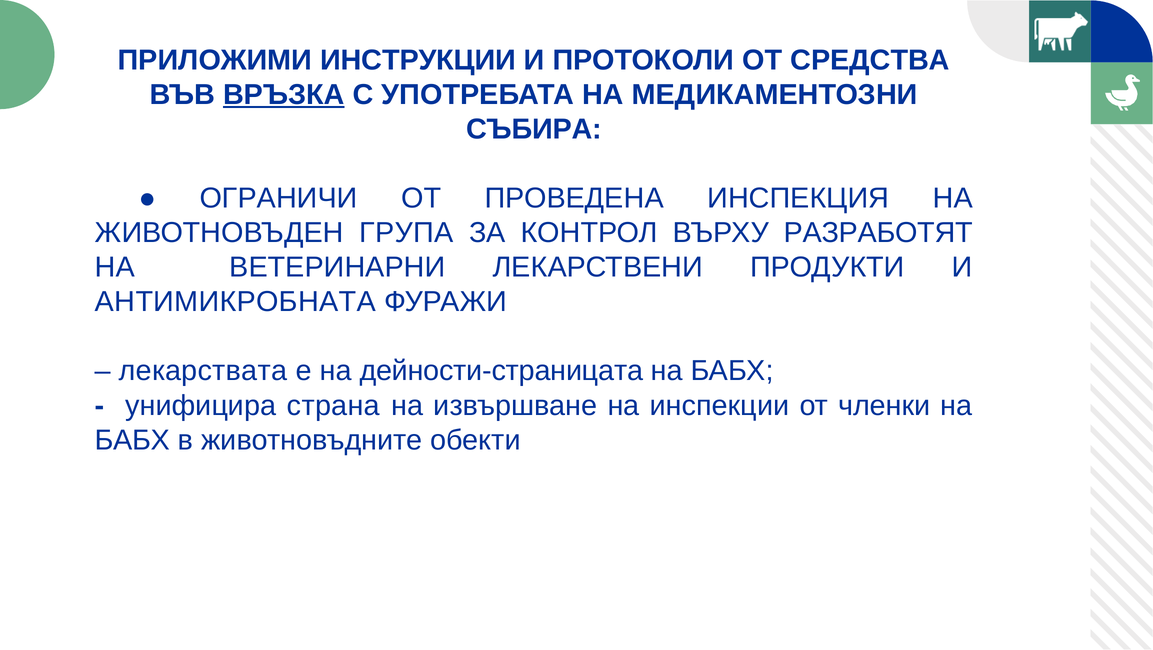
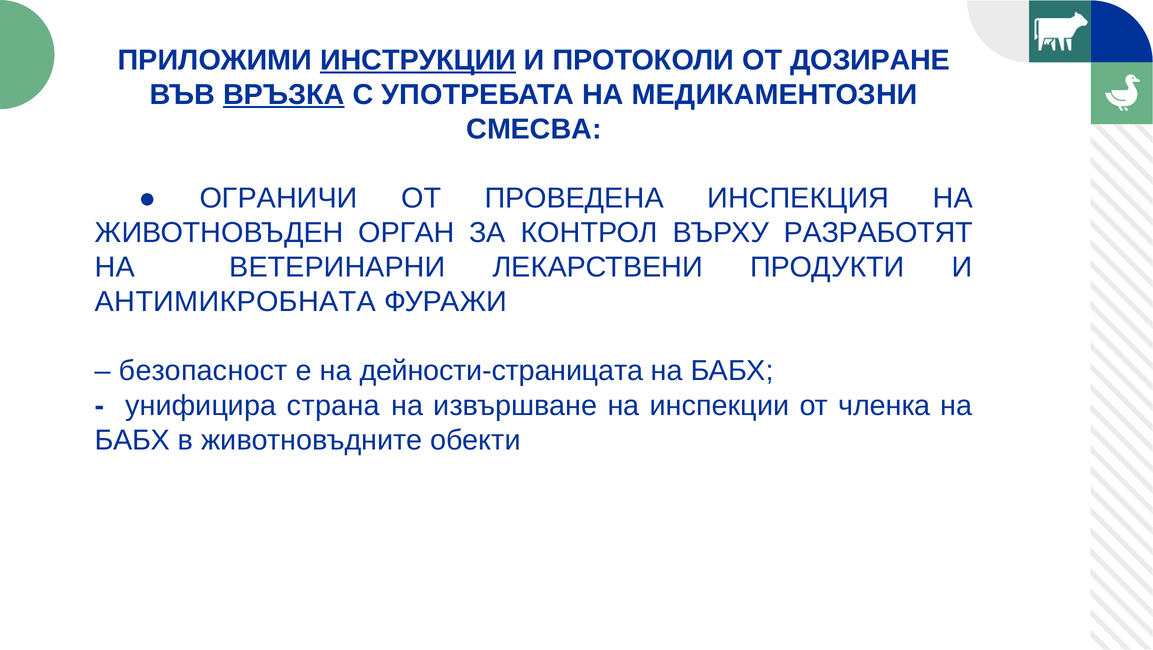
ИНСТРУКЦИИ underline: none -> present (418, 60)
СРЕДСТВА: СРЕДСТВА -> ДОЗИРАНЕ (870, 60)
СЪБИРА: СЪБИРА -> СМЕСВА (534, 129)
ГРУПА: ГРУПА -> ОРГАН (407, 233)
лекарствата: лекарствата -> безопасност (203, 371)
членки: членки -> членка (884, 405)
